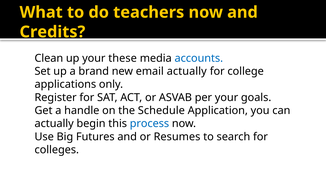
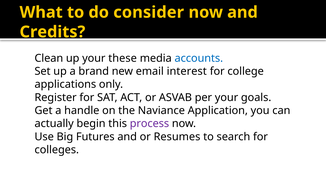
teachers: teachers -> consider (149, 12)
email actually: actually -> interest (187, 71)
Schedule: Schedule -> Naviance (161, 110)
process colour: blue -> purple (149, 123)
